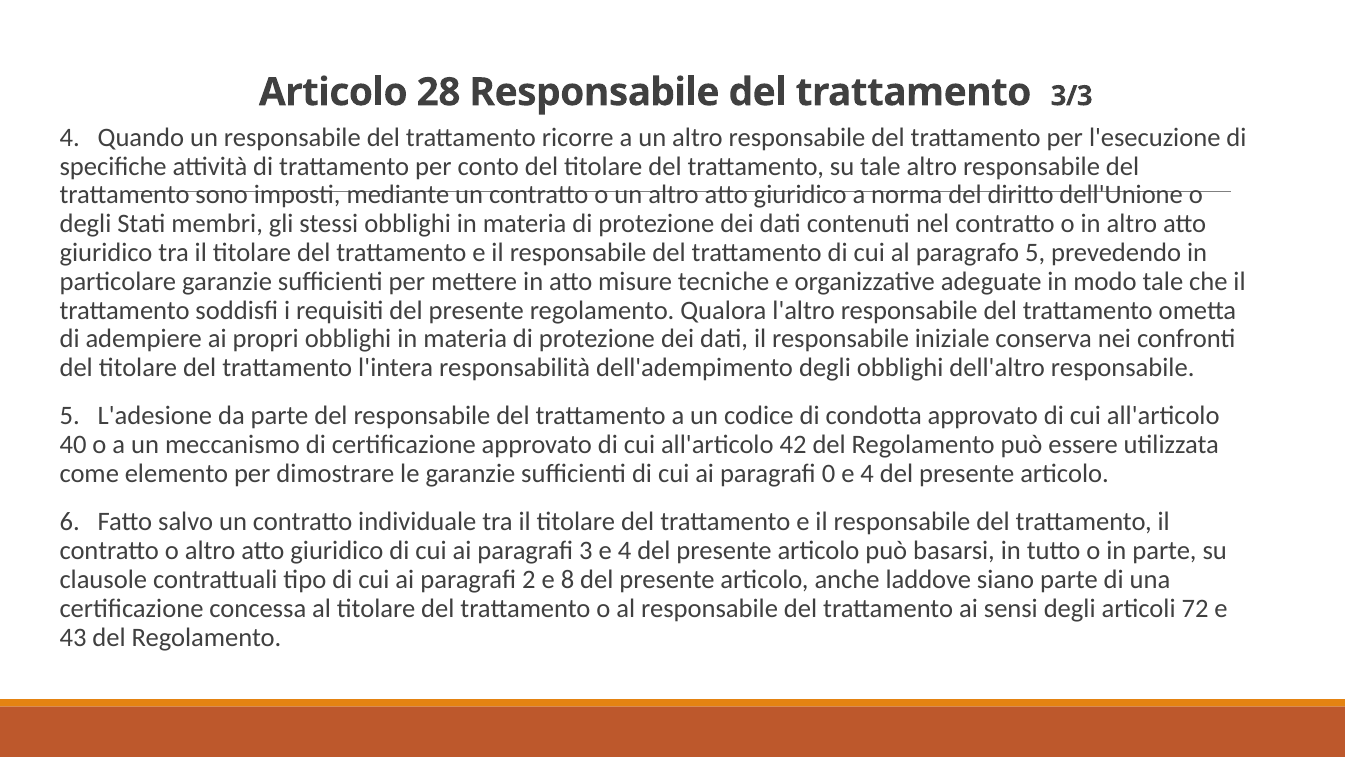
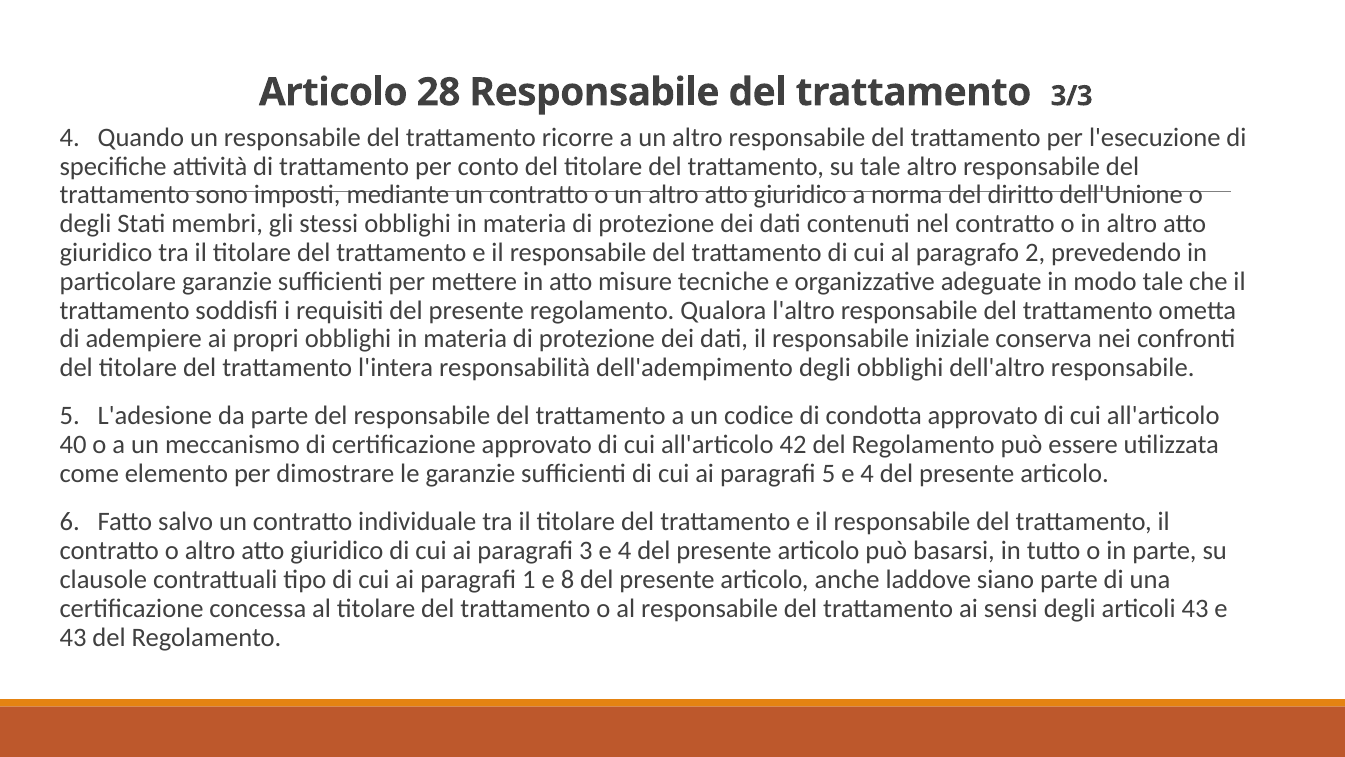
paragrafo 5: 5 -> 2 (1035, 253)
paragrafi 0: 0 -> 5 (829, 473)
2: 2 -> 1 (529, 579)
articoli 72: 72 -> 43 (1195, 608)
